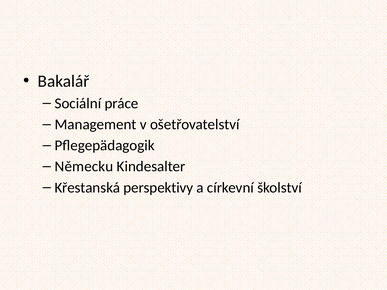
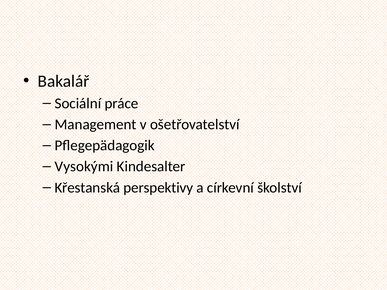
Německu: Německu -> Vysokými (84, 167)
